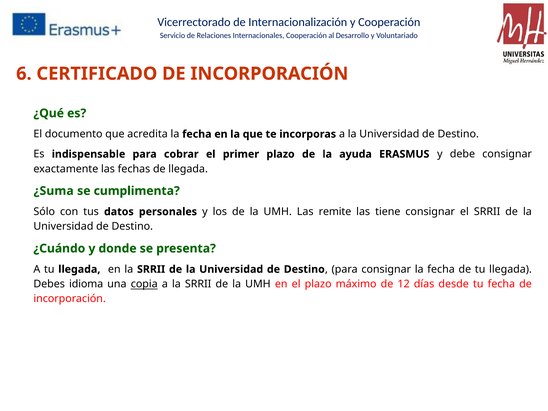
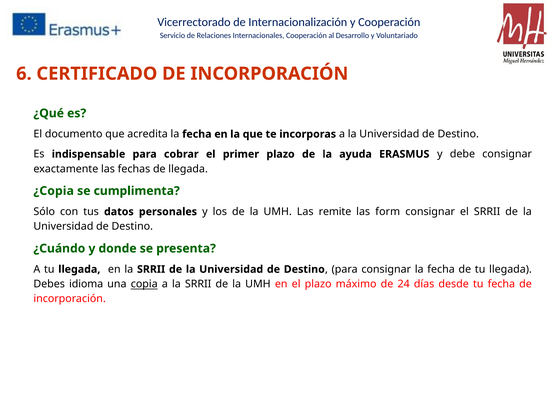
¿Suma: ¿Suma -> ¿Copia (54, 191)
tiene: tiene -> form (388, 212)
12: 12 -> 24 (404, 284)
